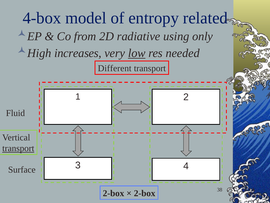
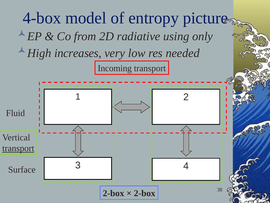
related: related -> picture (205, 18)
low underline: present -> none (137, 53)
Different: Different -> Incoming (115, 68)
